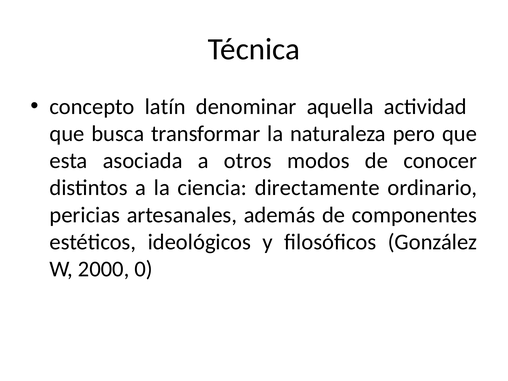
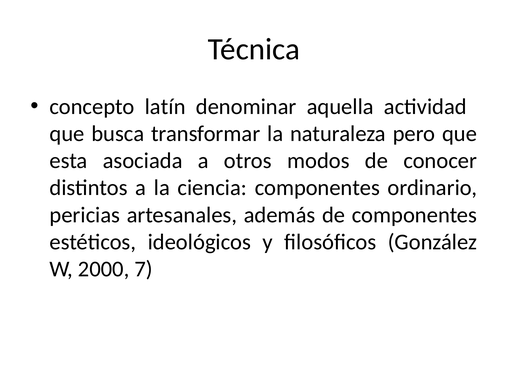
ciencia directamente: directamente -> componentes (317, 188)
0: 0 -> 7 (144, 269)
